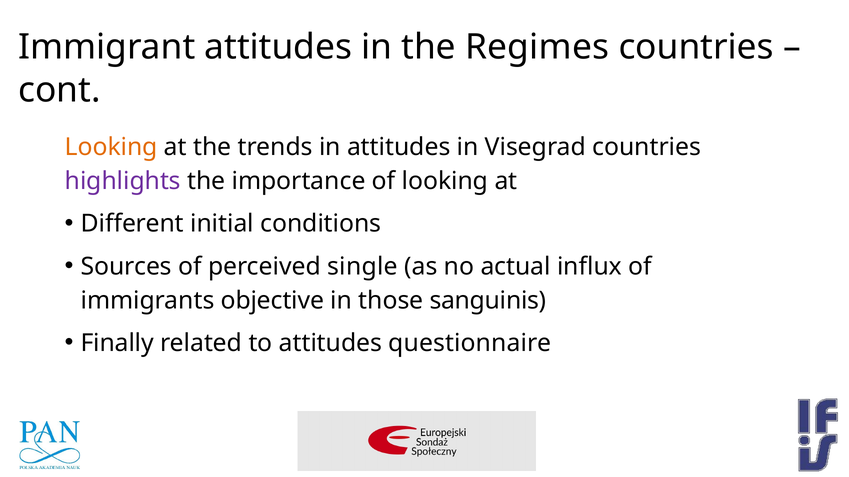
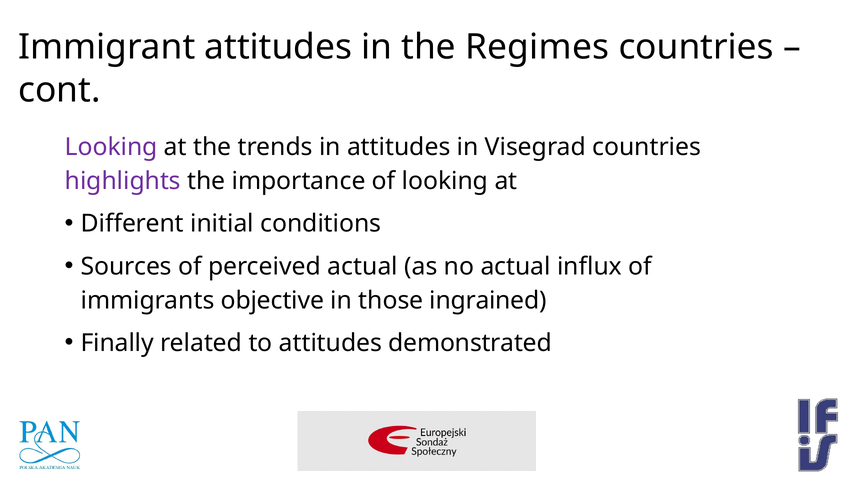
Looking colour: orange -> purple (111, 147)
perceived single: single -> actual (363, 267)
sanguinis: sanguinis -> ingrained (488, 301)
questionnaire: questionnaire -> demonstrated (470, 343)
